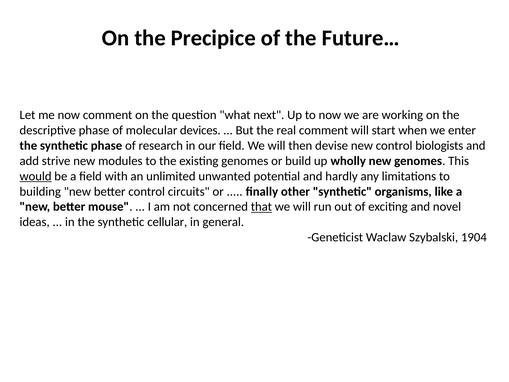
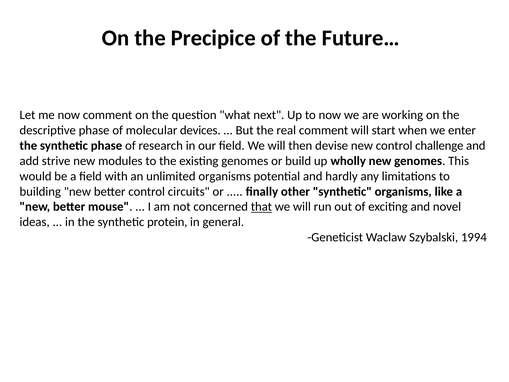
biologists: biologists -> challenge (439, 146)
would underline: present -> none (36, 176)
unlimited unwanted: unwanted -> organisms (225, 176)
cellular: cellular -> protein (167, 222)
1904: 1904 -> 1994 (474, 237)
